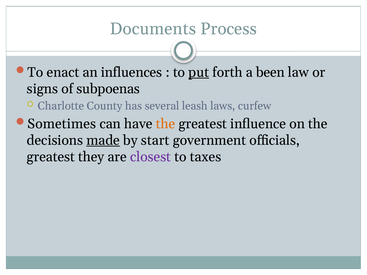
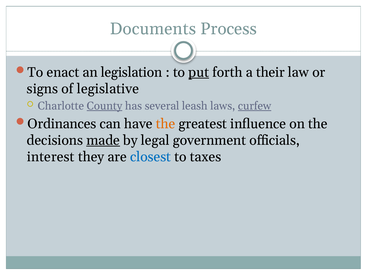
influences: influences -> legislation (132, 72)
been: been -> their (270, 72)
subpoenas: subpoenas -> legislative (108, 89)
County underline: none -> present (105, 106)
curfew underline: none -> present (255, 106)
Sometimes: Sometimes -> Ordinances (62, 124)
start: start -> legal (155, 140)
greatest: greatest -> interest (51, 157)
closest colour: purple -> blue (151, 157)
